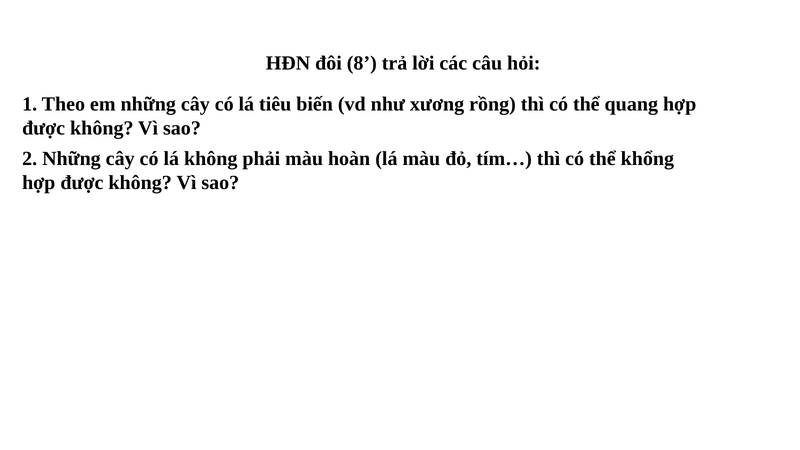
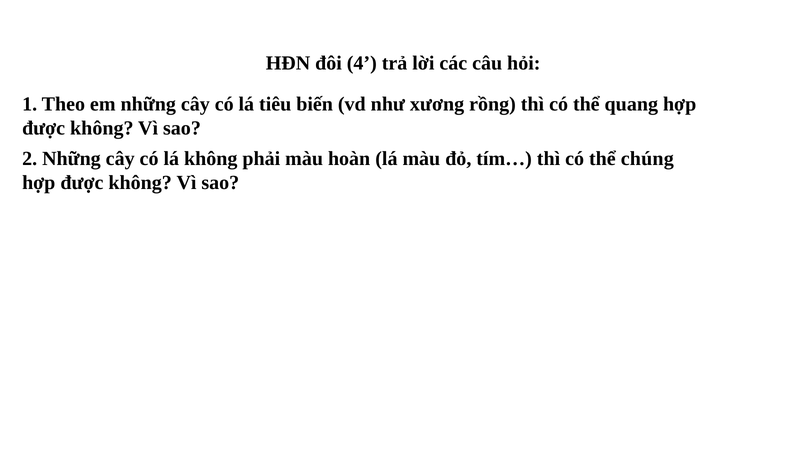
8: 8 -> 4 (362, 63)
khổng: khổng -> chúng (647, 159)
